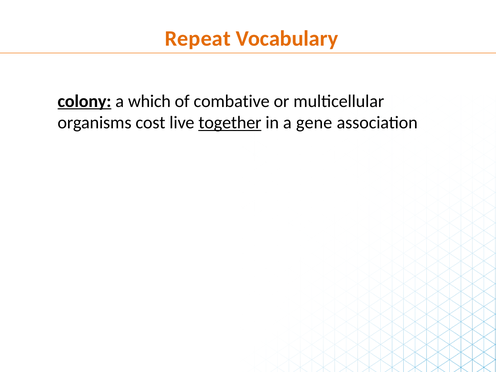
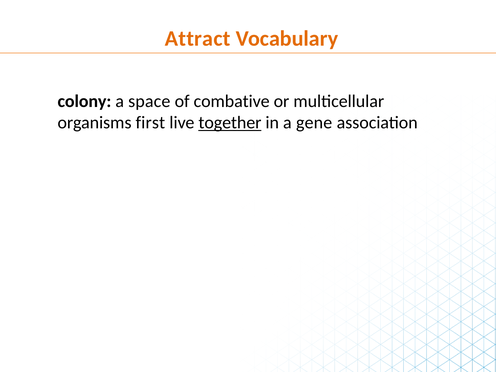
Repeat: Repeat -> Attract (198, 39)
colony underline: present -> none (84, 101)
which: which -> space (149, 101)
cost: cost -> first (150, 123)
